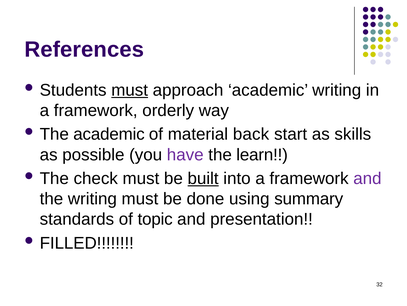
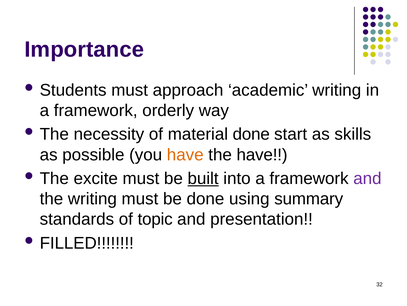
References: References -> Importance (84, 49)
must underline: present -> none (130, 90)
The academic: academic -> necessity (109, 134)
material back: back -> done (251, 134)
have colour: purple -> orange (185, 154)
the learn: learn -> have (262, 154)
check: check -> excite (96, 178)
